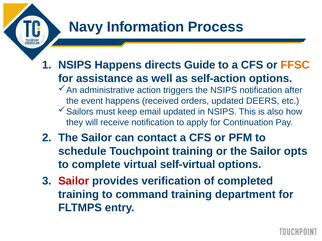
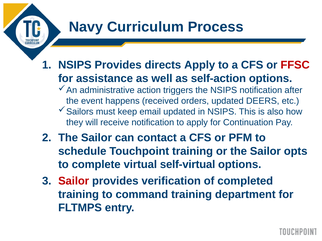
Information: Information -> Curriculum (145, 27)
NSIPS Happens: Happens -> Provides (118, 65)
directs Guide: Guide -> Apply (200, 65)
FFSC colour: orange -> red (295, 65)
